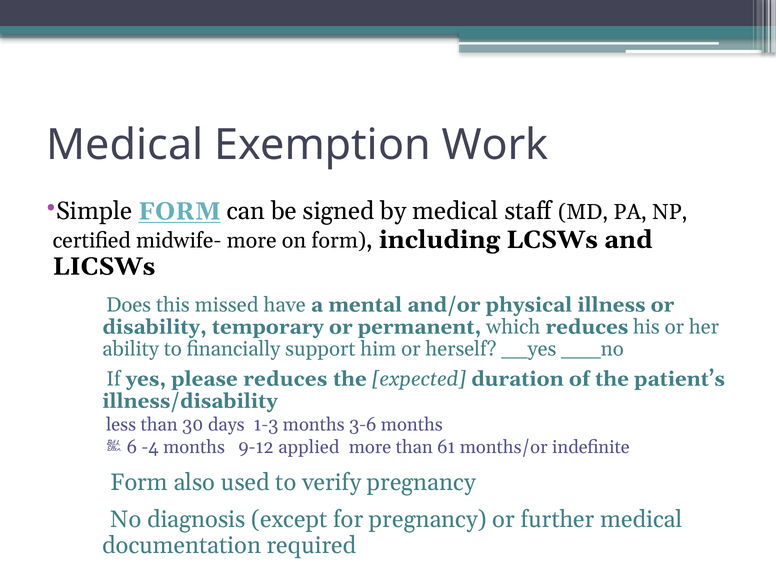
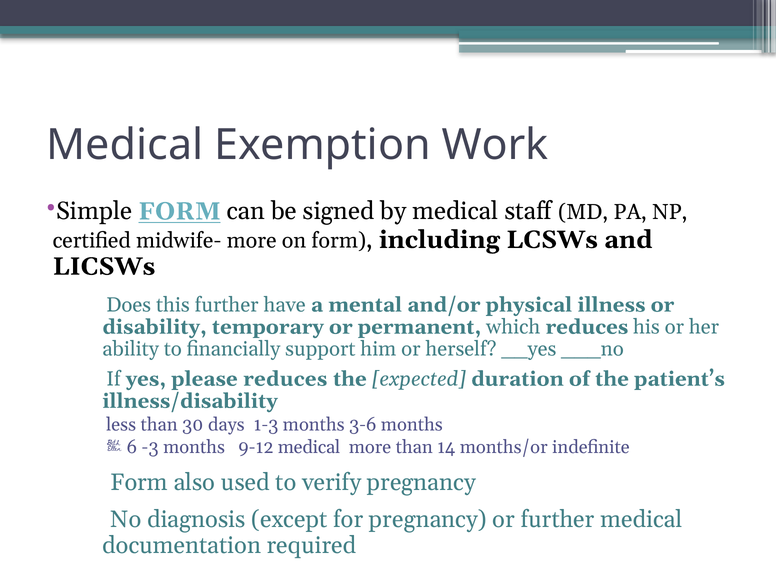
this missed: missed -> further (227, 305)
-4: -4 -> -3 (150, 447)
9-12 applied: applied -> medical (309, 447)
61: 61 -> 14 (446, 447)
